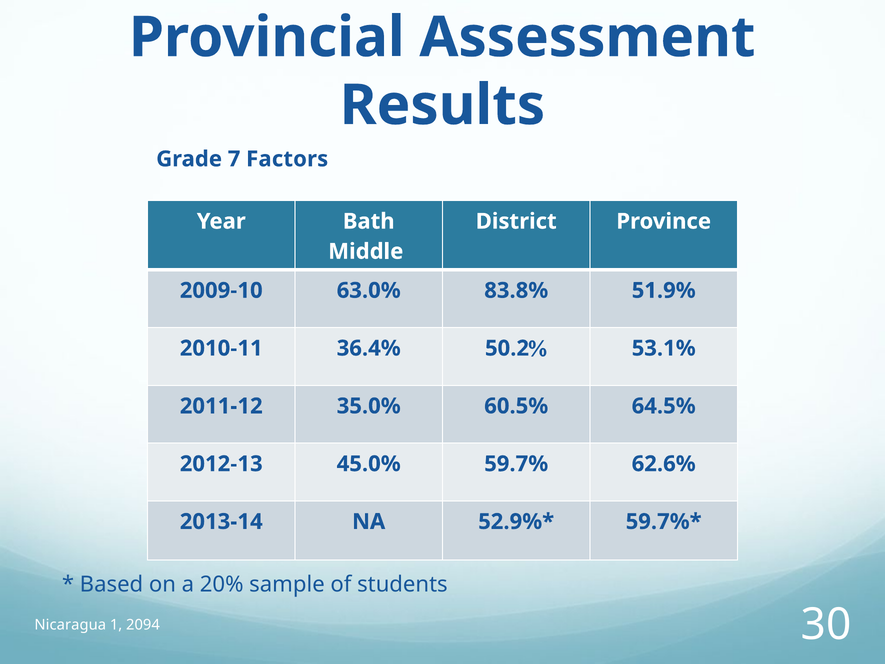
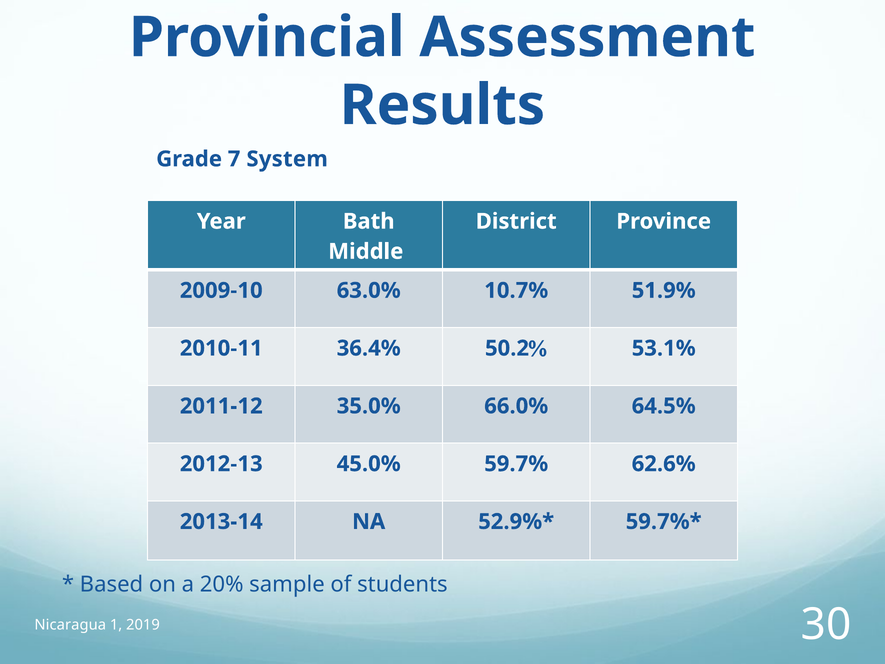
Factors: Factors -> System (287, 159)
83.8%: 83.8% -> 10.7% (516, 290)
60.5%: 60.5% -> 66.0% (516, 406)
2094: 2094 -> 2019 (143, 625)
